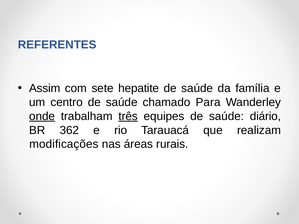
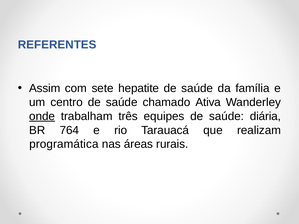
Para: Para -> Ativa (208, 102)
três underline: present -> none (128, 116)
diário: diário -> diária (265, 116)
362: 362 -> 764 (69, 130)
modificações: modificações -> programática (64, 144)
